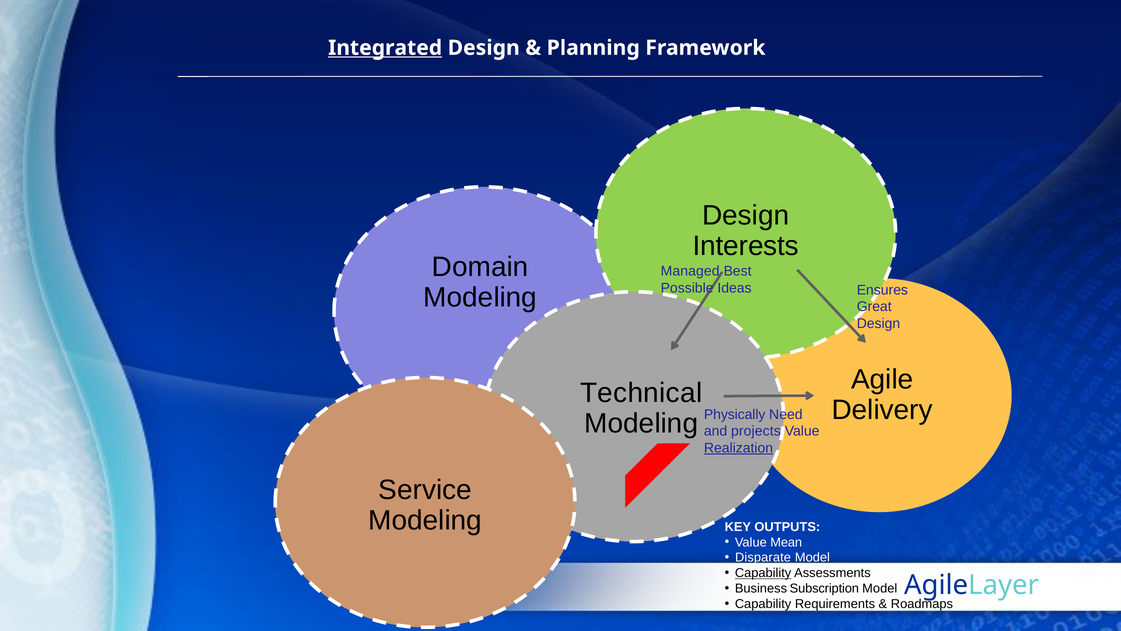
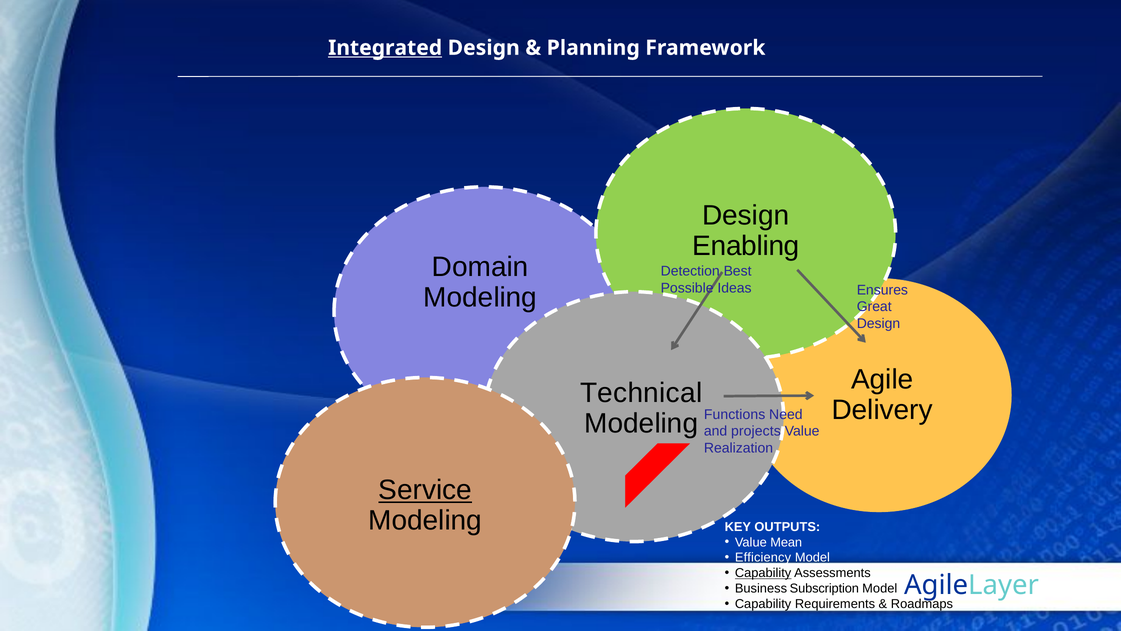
Interests: Interests -> Enabling (746, 246)
Managed: Managed -> Detection (690, 271)
Physically: Physically -> Functions (735, 414)
Realization underline: present -> none (739, 448)
Service underline: none -> present (425, 490)
Disparate: Disparate -> Efficiency (763, 557)
